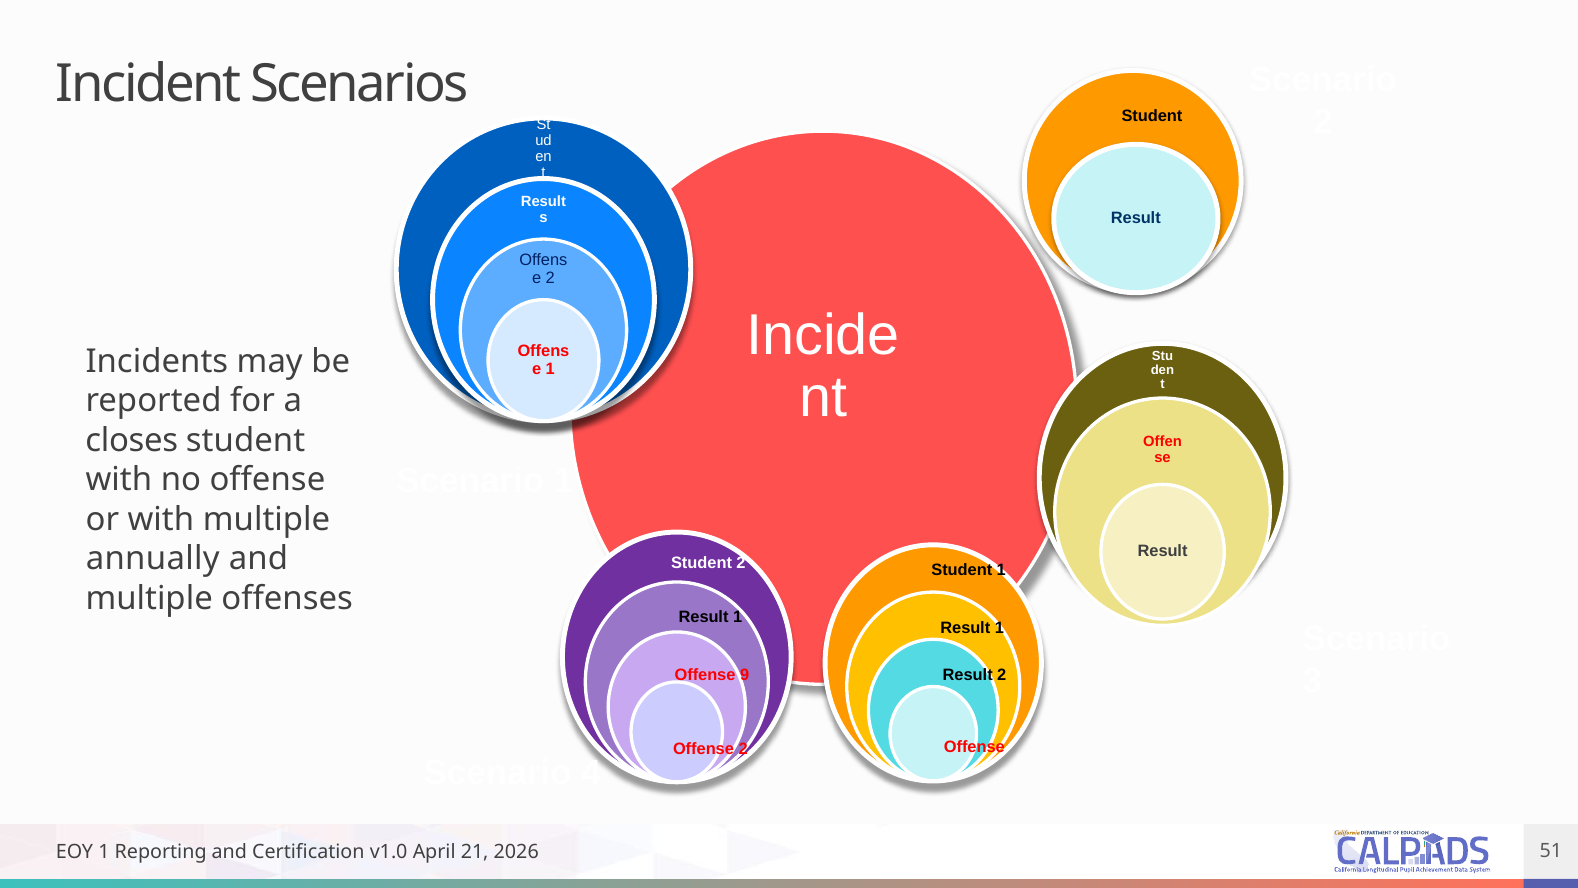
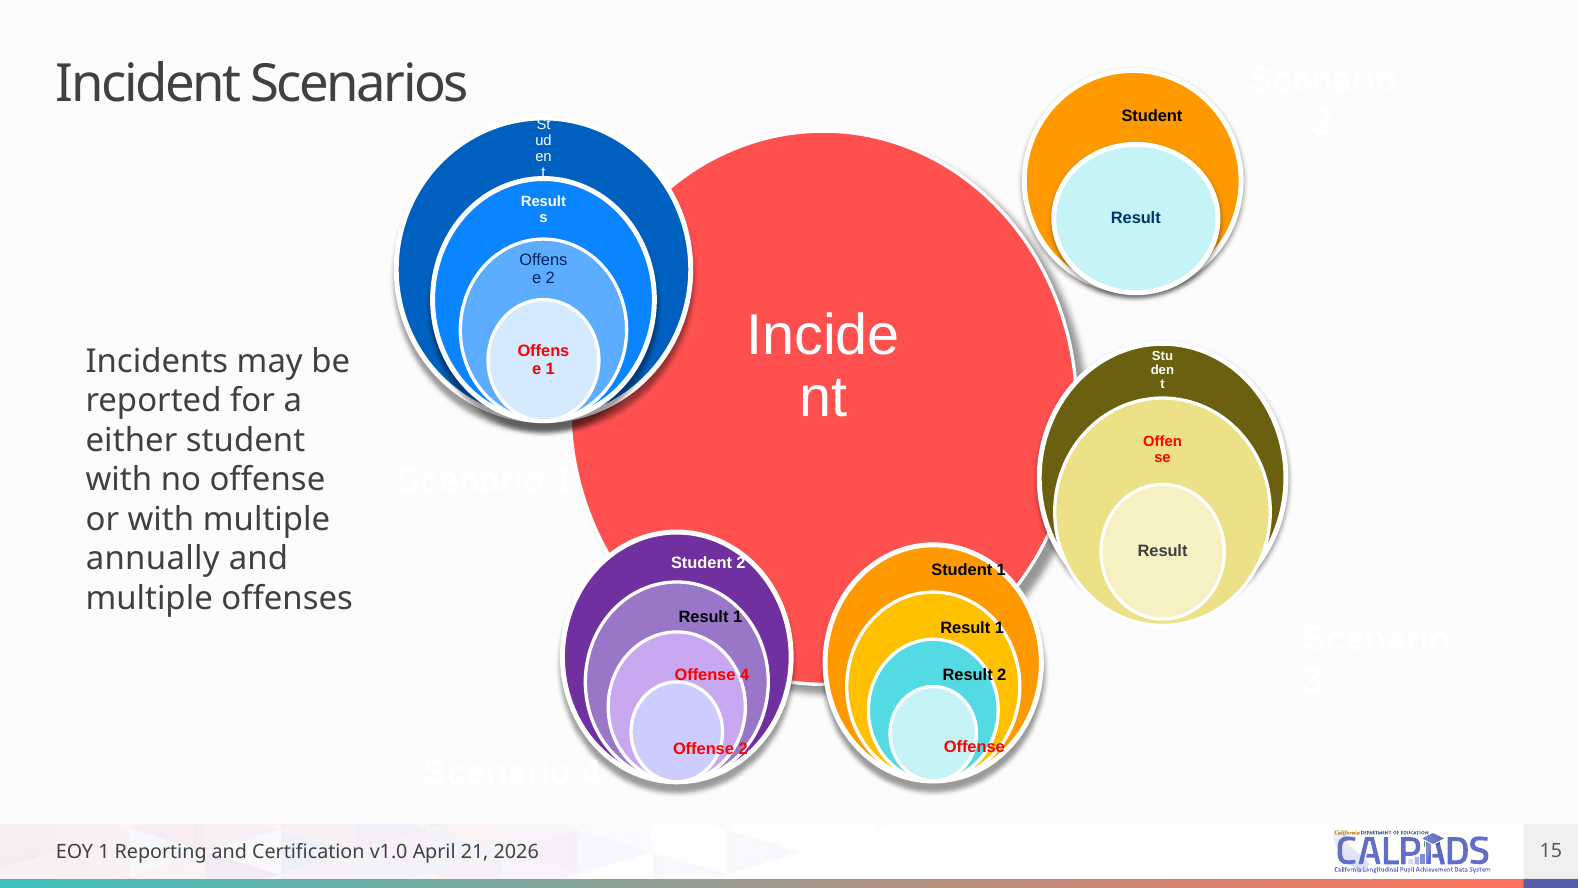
closes: closes -> either (132, 440)
Offense 9: 9 -> 4 (745, 675)
51: 51 -> 15 (1551, 851)
